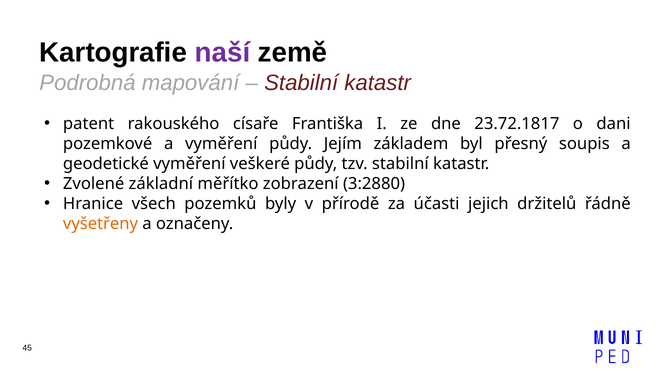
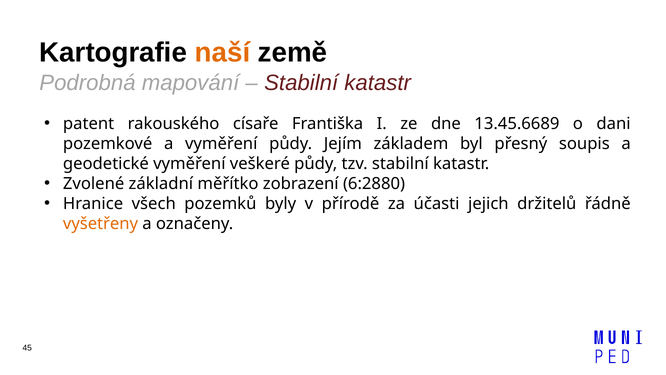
naší colour: purple -> orange (222, 52)
23.72.1817: 23.72.1817 -> 13.45.6689 (517, 124)
3:2880: 3:2880 -> 6:2880 (374, 184)
